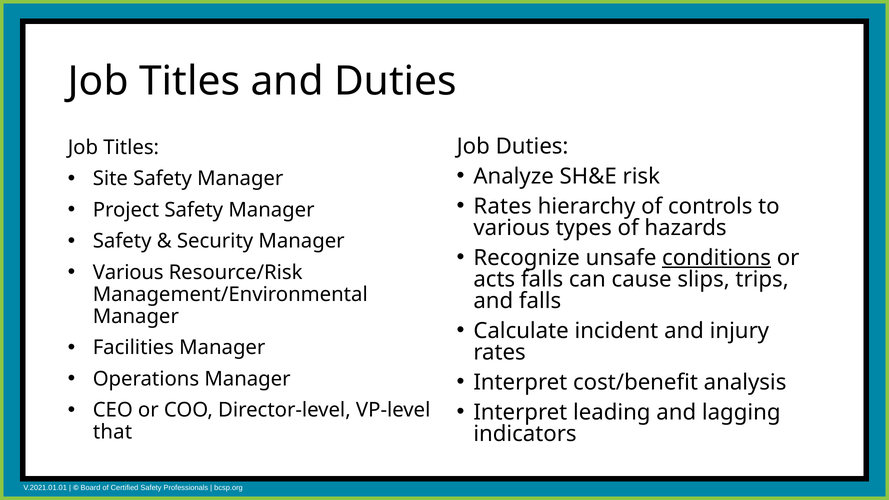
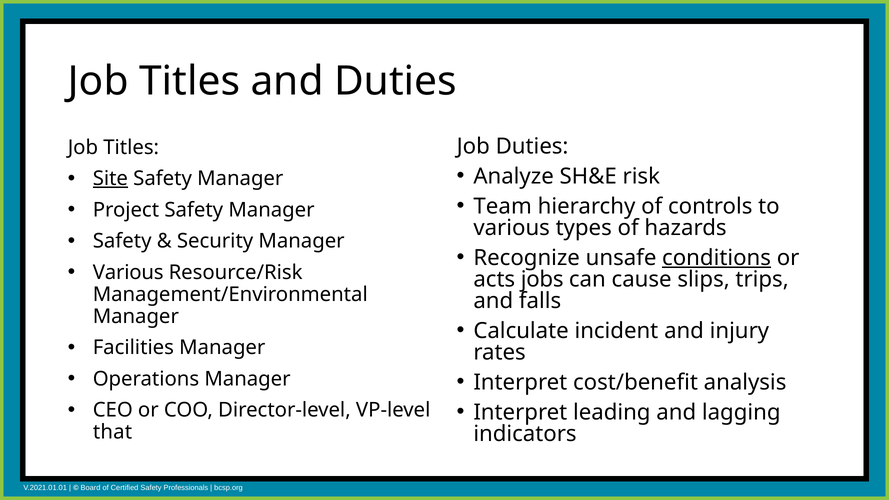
Site underline: none -> present (110, 179)
Rates: Rates -> Team (503, 206)
acts falls: falls -> jobs (542, 279)
